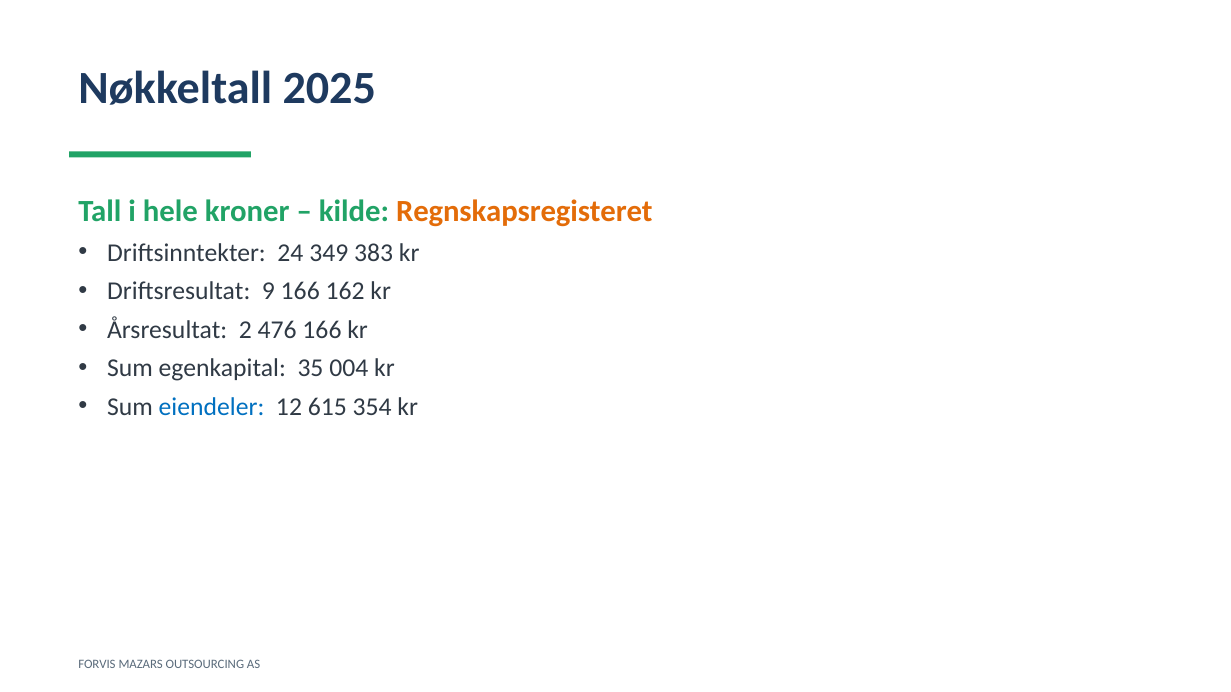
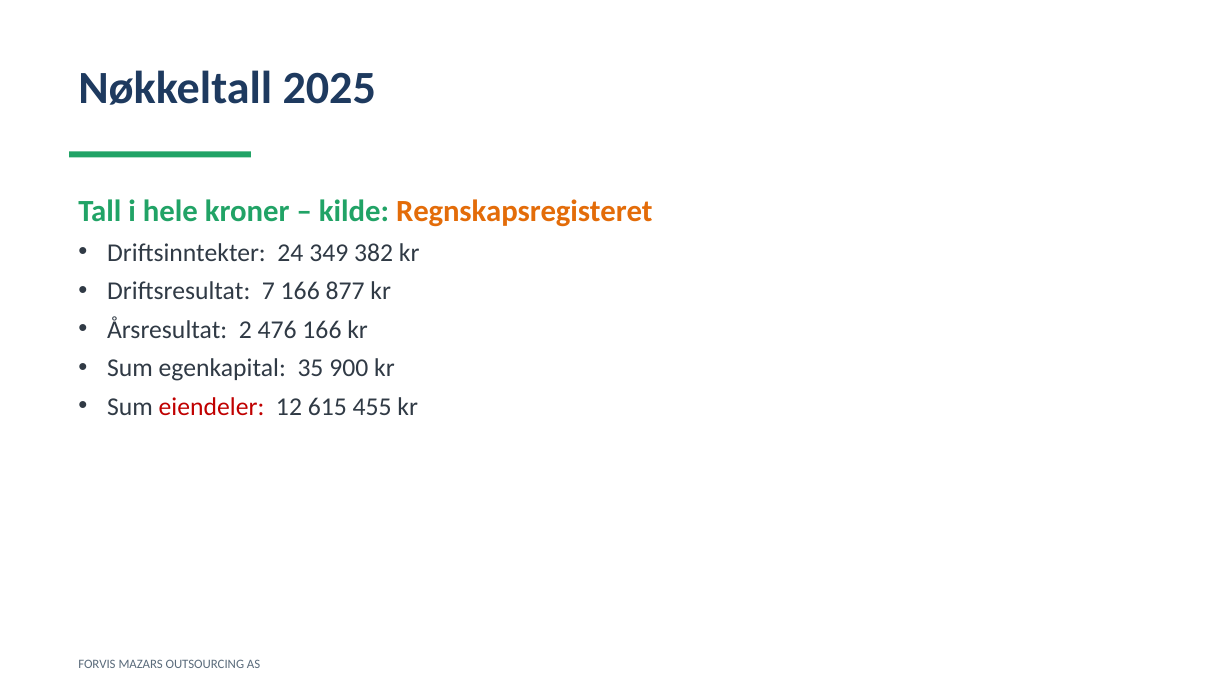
383: 383 -> 382 (374, 253)
9: 9 -> 7 (268, 292)
162: 162 -> 877 (345, 292)
004: 004 -> 900 (349, 369)
eiendeler colour: blue -> red (212, 407)
354: 354 -> 455 (372, 407)
